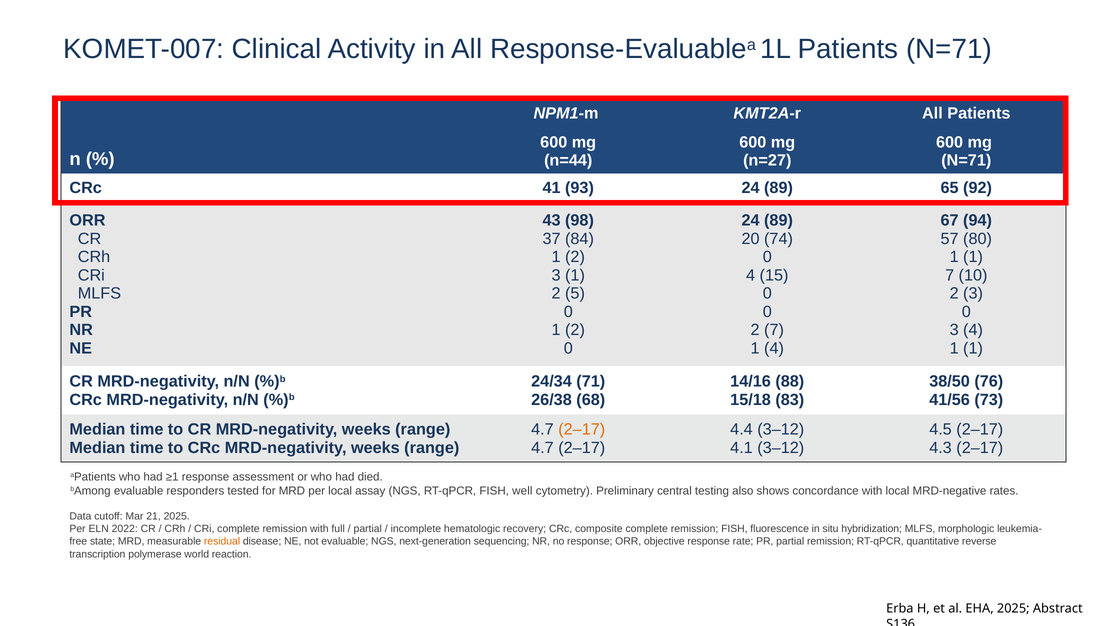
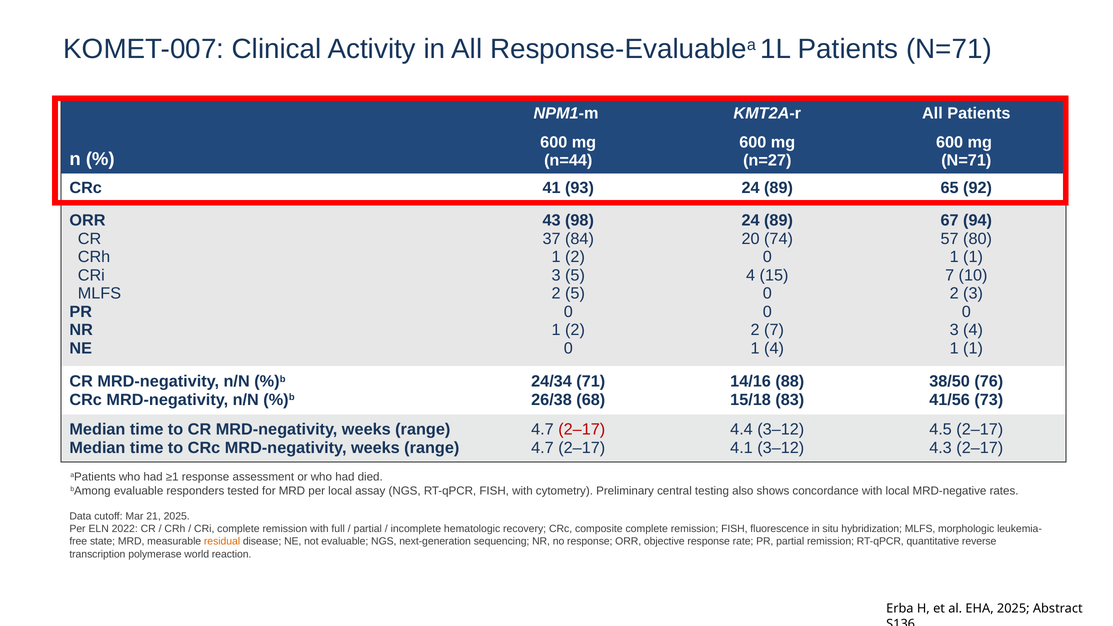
3 1: 1 -> 5 (575, 275)
2–17 colour: orange -> red (582, 429)
FISH well: well -> with (522, 491)
